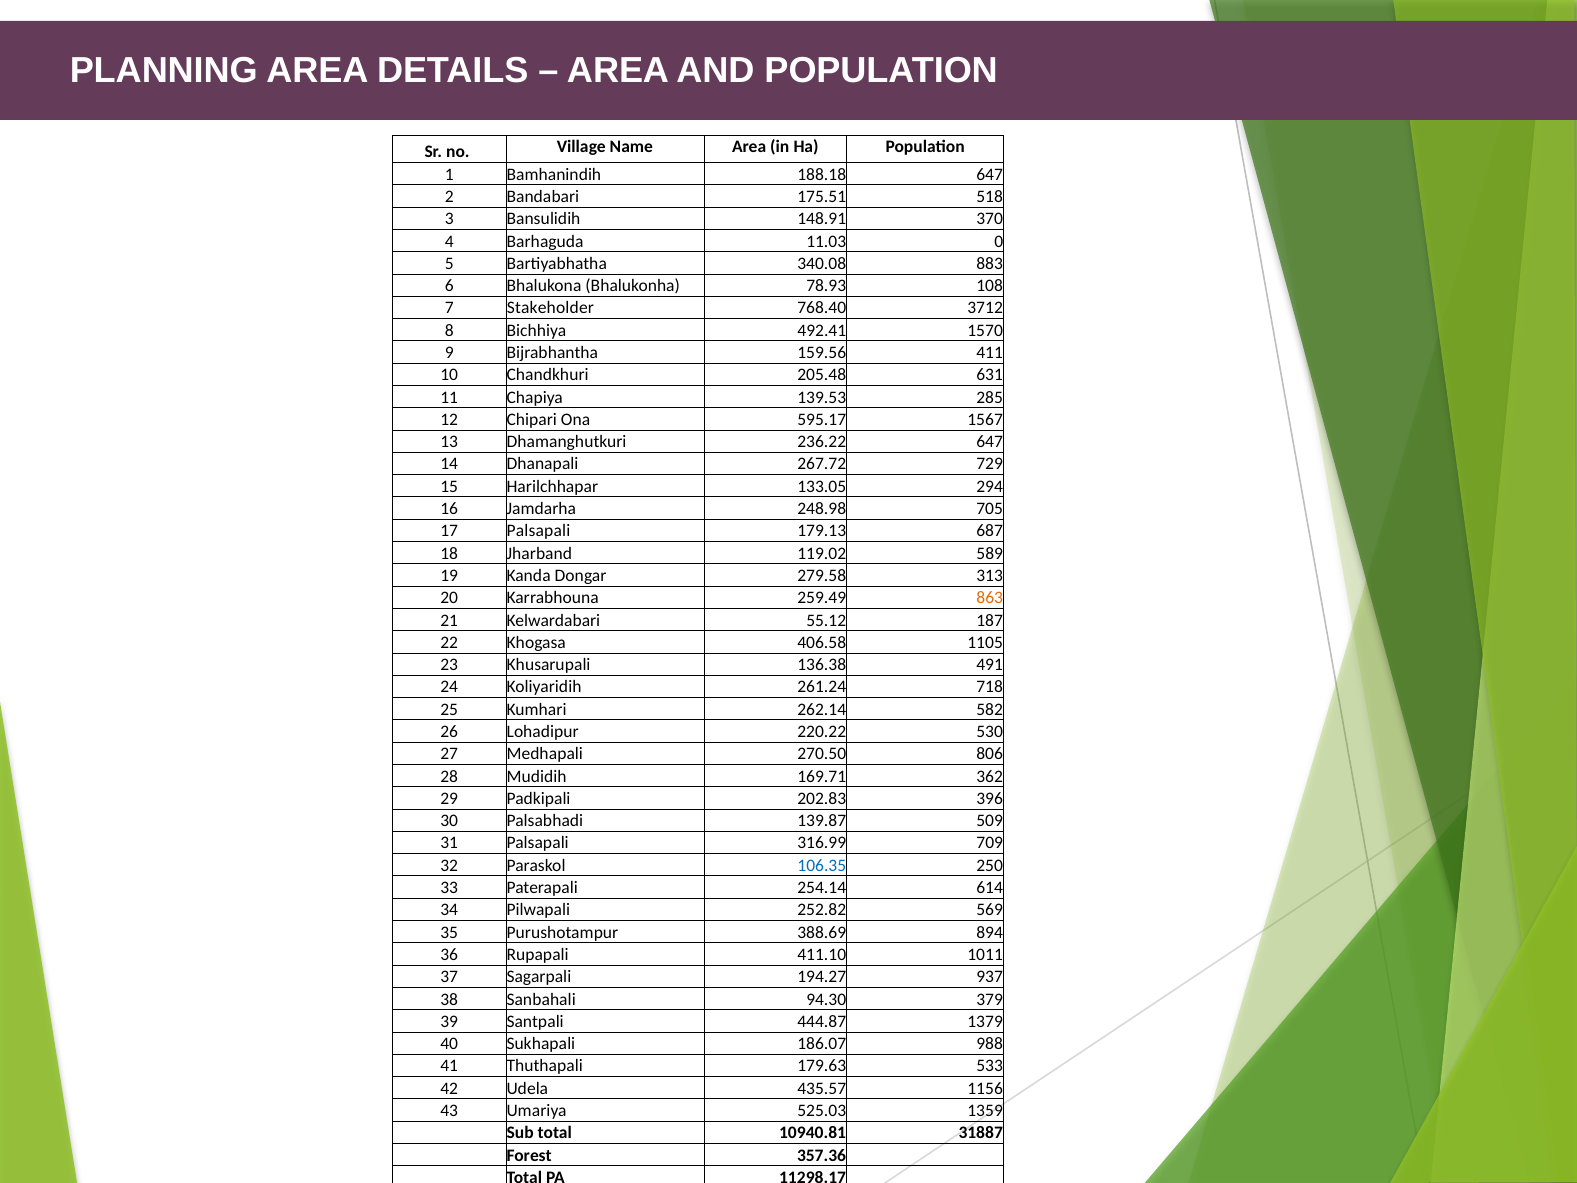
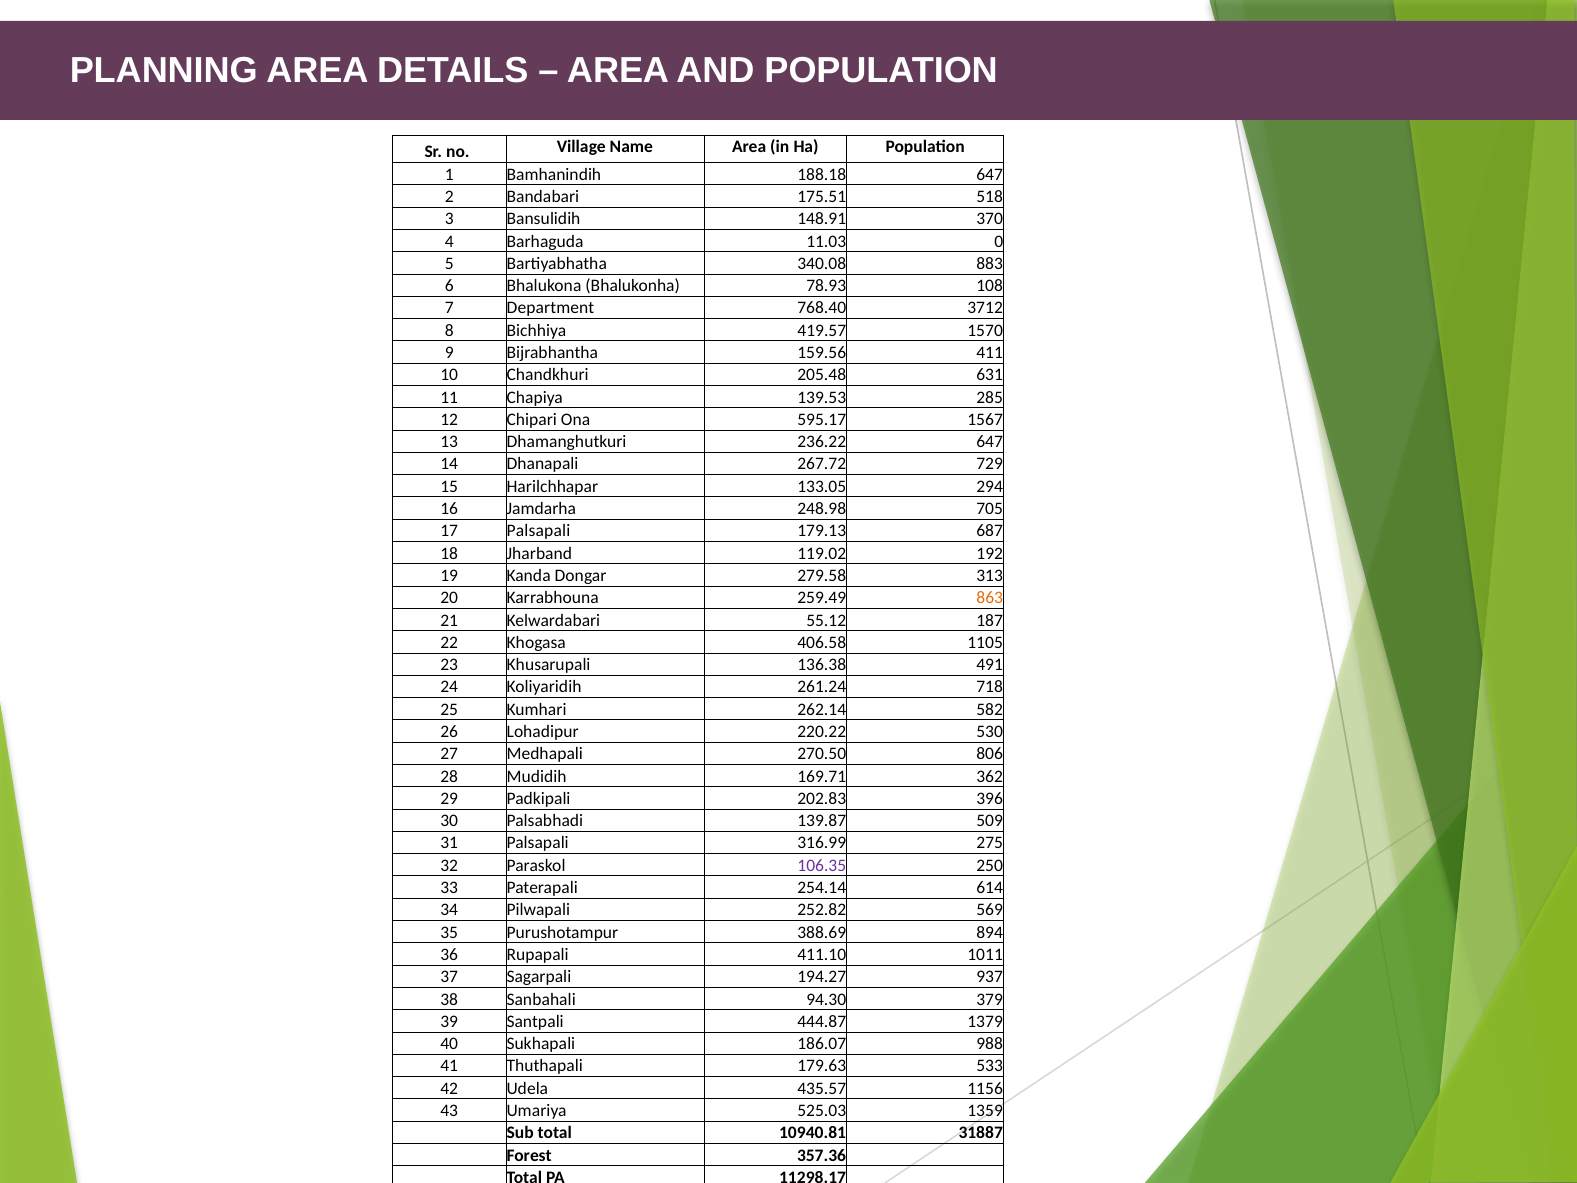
Stakeholder: Stakeholder -> Department (550, 308)
492.41: 492.41 -> 419.57 (822, 330)
589: 589 -> 192 (990, 553)
709: 709 -> 275 (990, 843)
106.35 colour: blue -> purple (822, 865)
